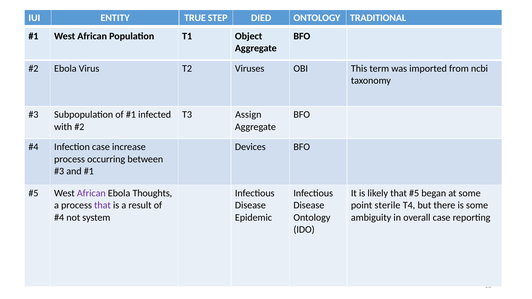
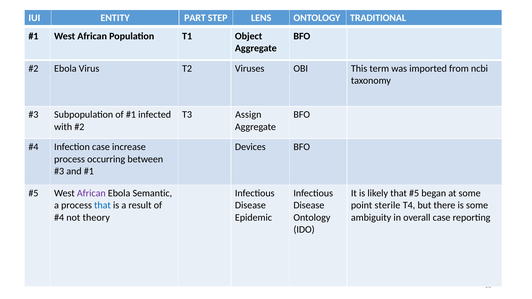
TRUE: TRUE -> PART (195, 18)
DIED: DIED -> LENS (261, 18)
Thoughts: Thoughts -> Semantic (152, 193)
that colour: purple -> blue (102, 205)
system: system -> theory (96, 218)
